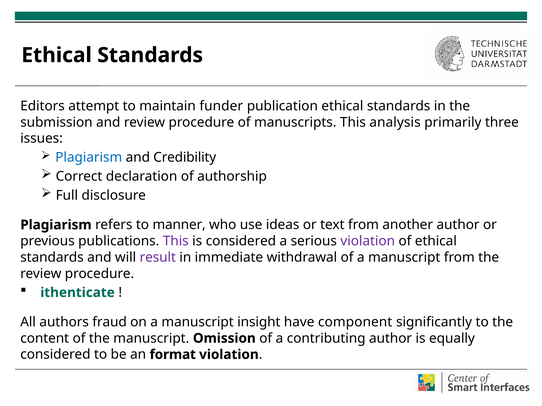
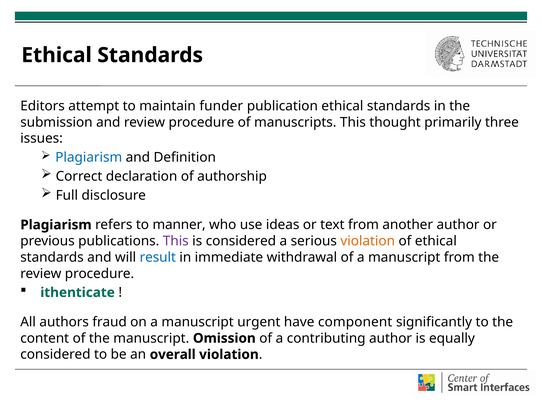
analysis: analysis -> thought (395, 122)
Credibility: Credibility -> Definition (185, 158)
violation colour: purple -> orange (368, 241)
result colour: purple -> blue (158, 258)
insight: insight -> urgent (259, 322)
format: format -> overall (173, 355)
